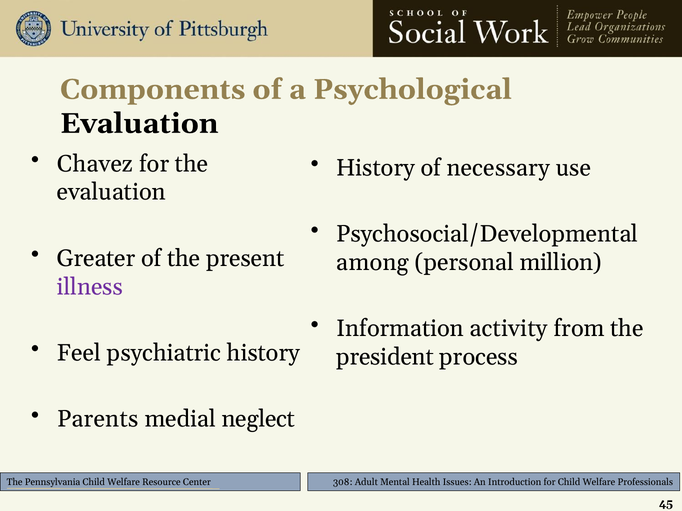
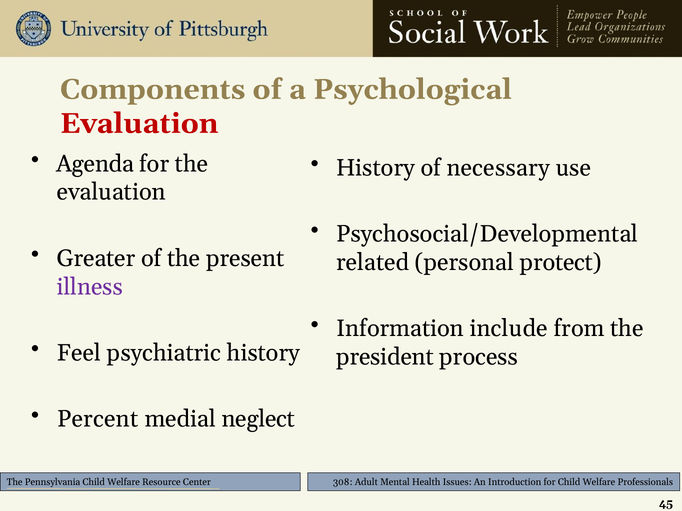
Evaluation colour: black -> red (139, 124)
Chavez: Chavez -> Agenda (95, 164)
among: among -> related (373, 263)
million: million -> protect (561, 263)
activity: activity -> include (509, 329)
Parents: Parents -> Percent (98, 420)
